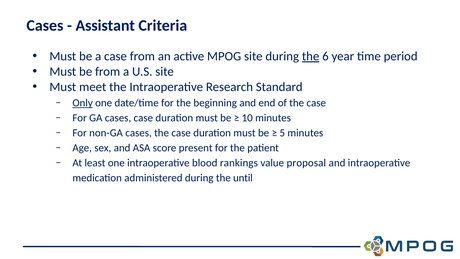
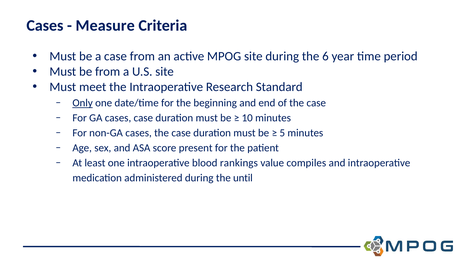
Assistant: Assistant -> Measure (105, 25)
the underline: present -> none (311, 56)
proposal: proposal -> compiles (306, 163)
